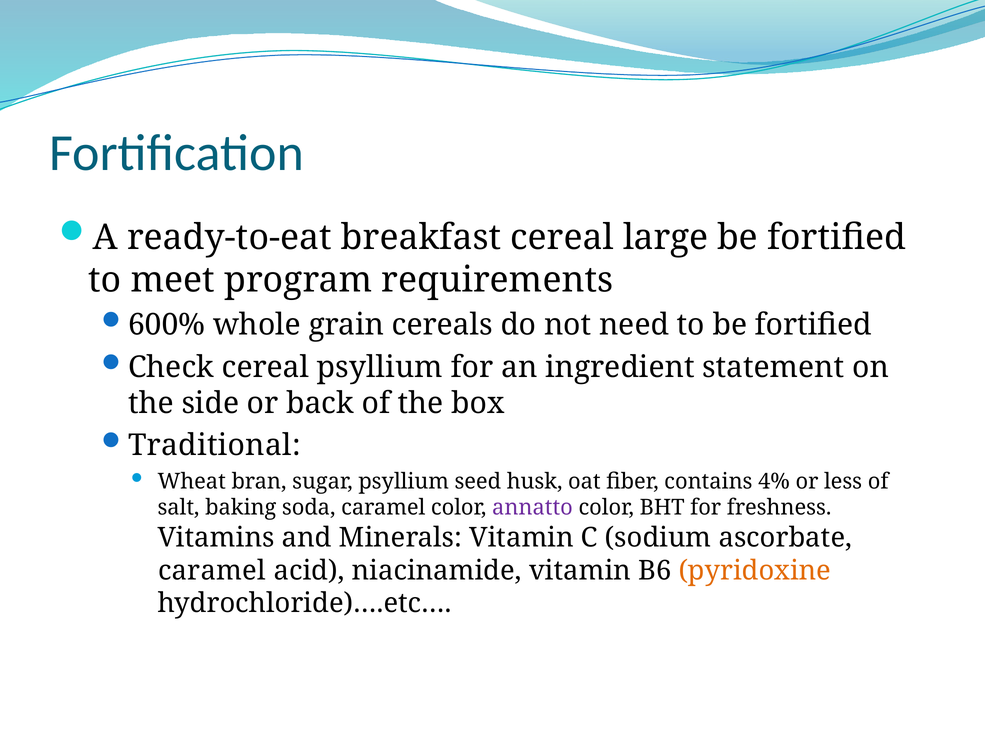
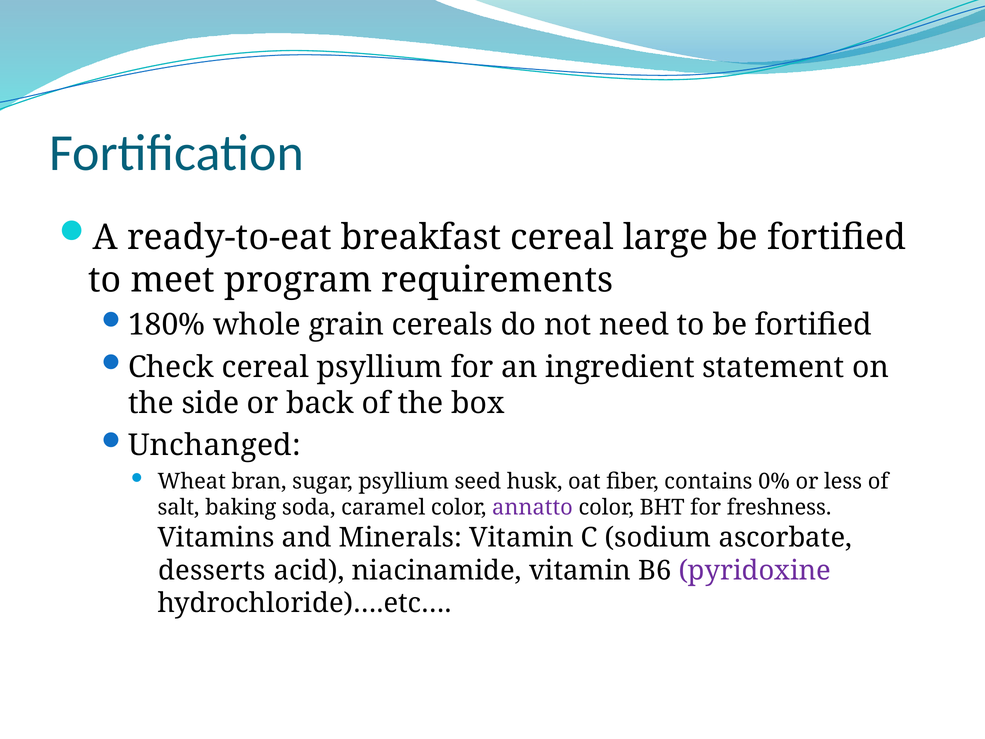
600%: 600% -> 180% (167, 325)
Traditional: Traditional -> Unchanged (214, 445)
4%: 4% -> 0% (774, 481)
caramel: caramel -> desserts (212, 570)
pyridoxine colour: orange -> purple (755, 570)
